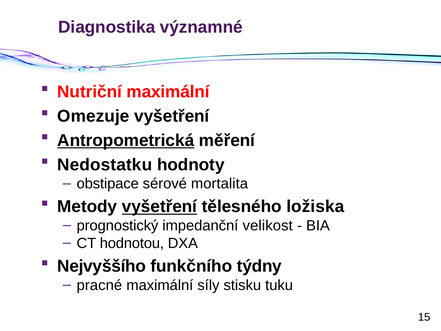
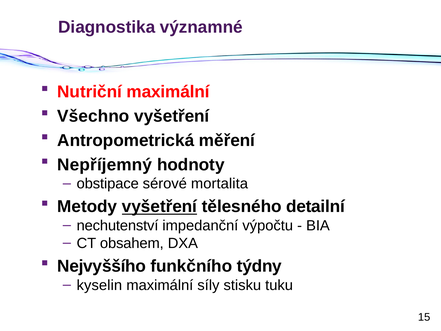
Omezuje: Omezuje -> Všechno (93, 116)
Antropometrická underline: present -> none (126, 140)
Nedostatku: Nedostatku -> Nepříjemný (105, 165)
ložiska: ložiska -> detailní (315, 206)
prognostický: prognostický -> nechutenství (118, 225)
velikost: velikost -> výpočtu (268, 225)
hodnotou: hodnotou -> obsahem (132, 243)
pracné: pracné -> kyselin (99, 285)
